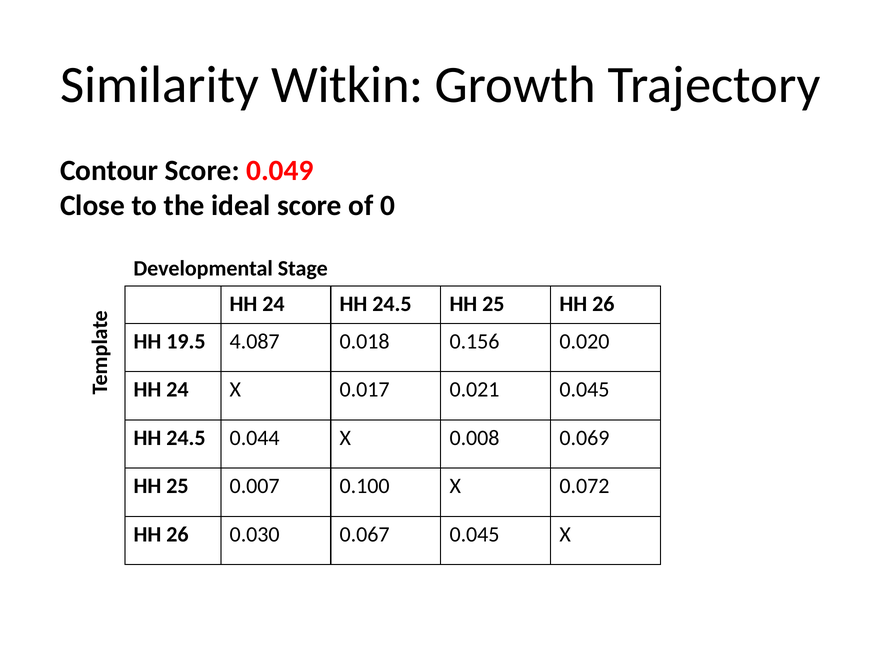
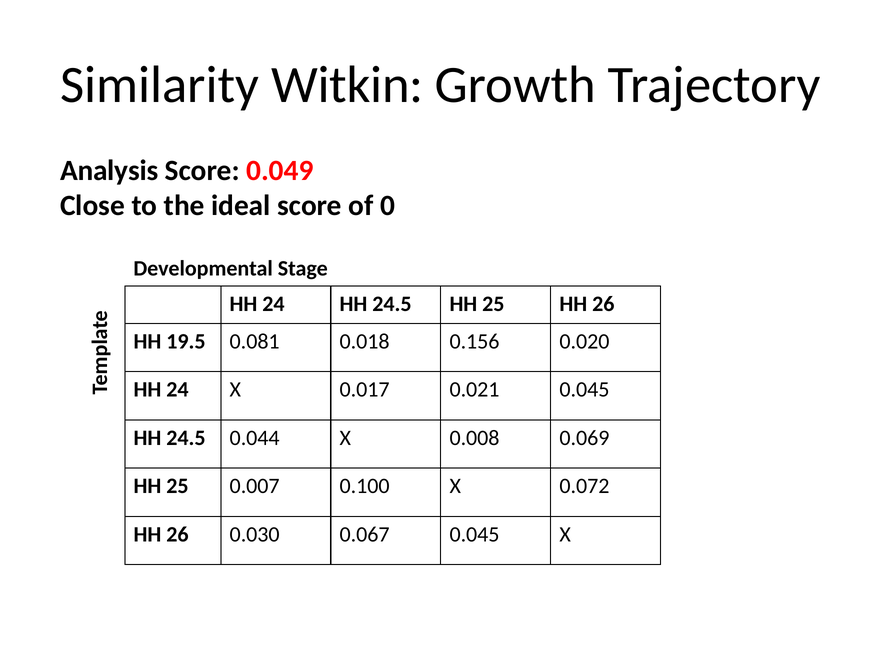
Contour: Contour -> Analysis (109, 171)
4.087: 4.087 -> 0.081 (255, 342)
